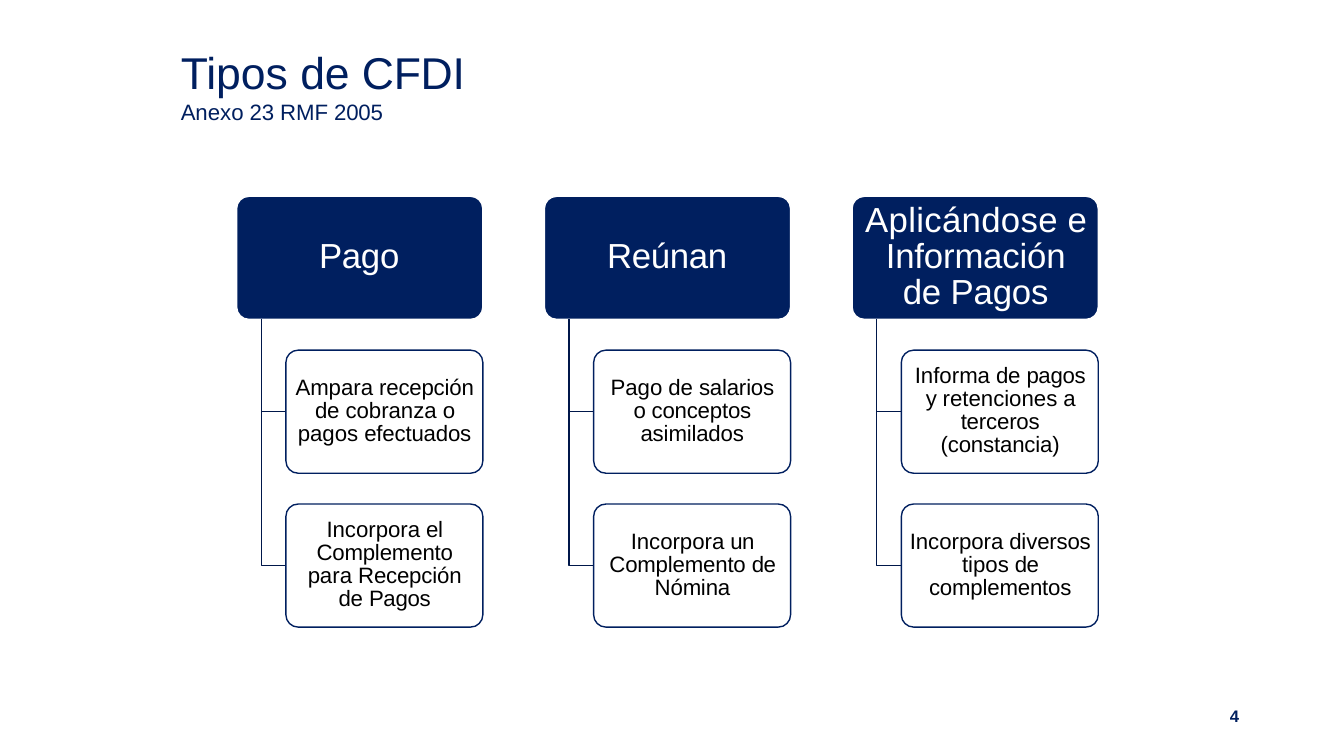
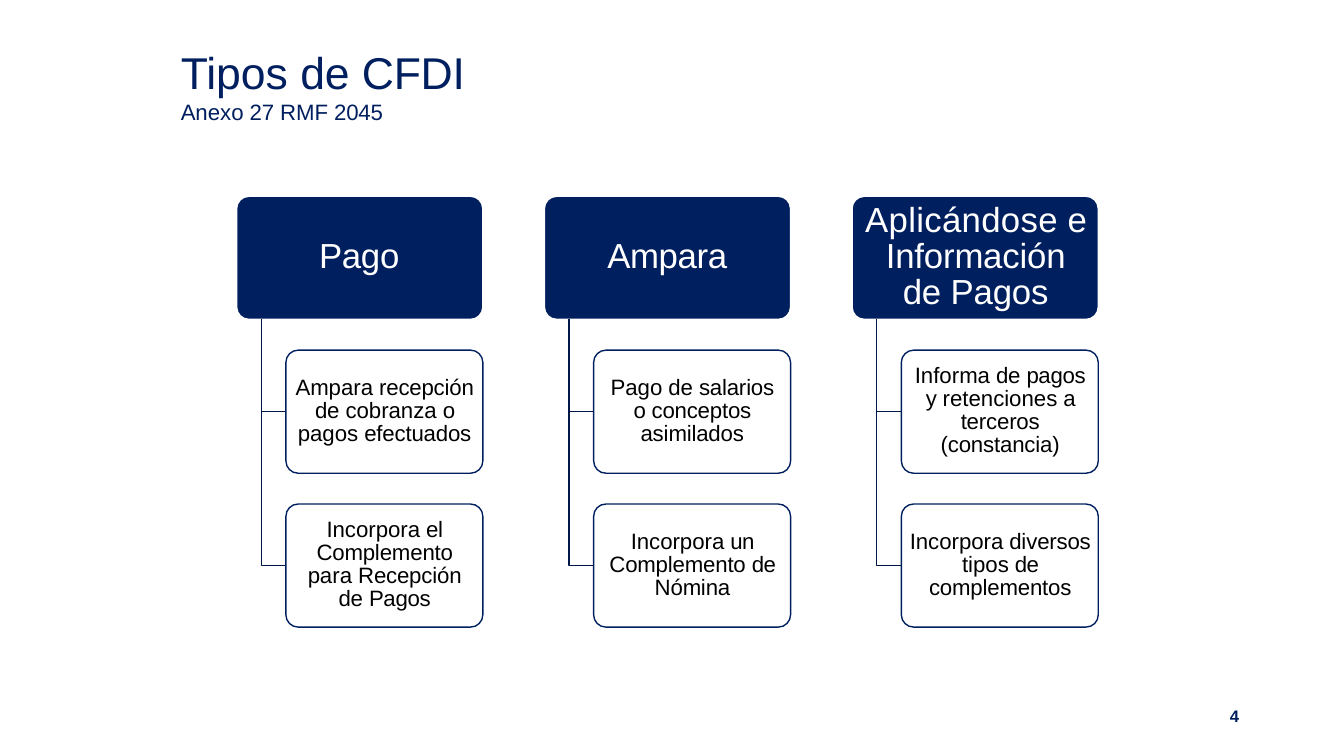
23: 23 -> 27 (262, 113)
2005: 2005 -> 2045 (359, 113)
Reúnan: Reúnan -> Ampara (667, 257)
